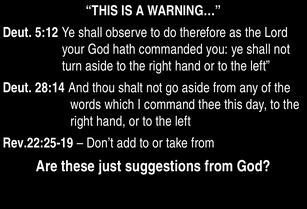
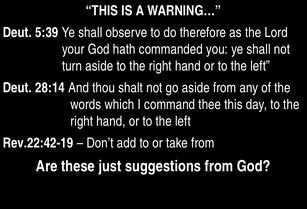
5:12: 5:12 -> 5:39 (47, 33)
Rev.22:25-19: Rev.22:25-19 -> Rev.22:42-19 (38, 143)
